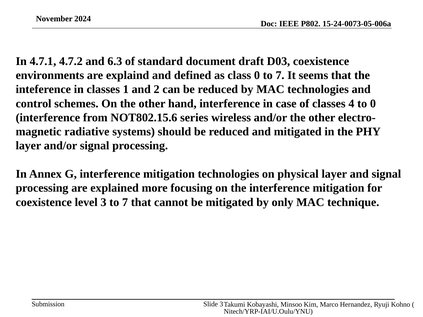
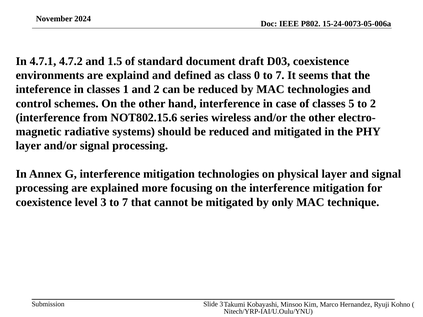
6.3: 6.3 -> 1.5 (115, 61)
4: 4 -> 5 (351, 104)
to 0: 0 -> 2 (373, 104)
